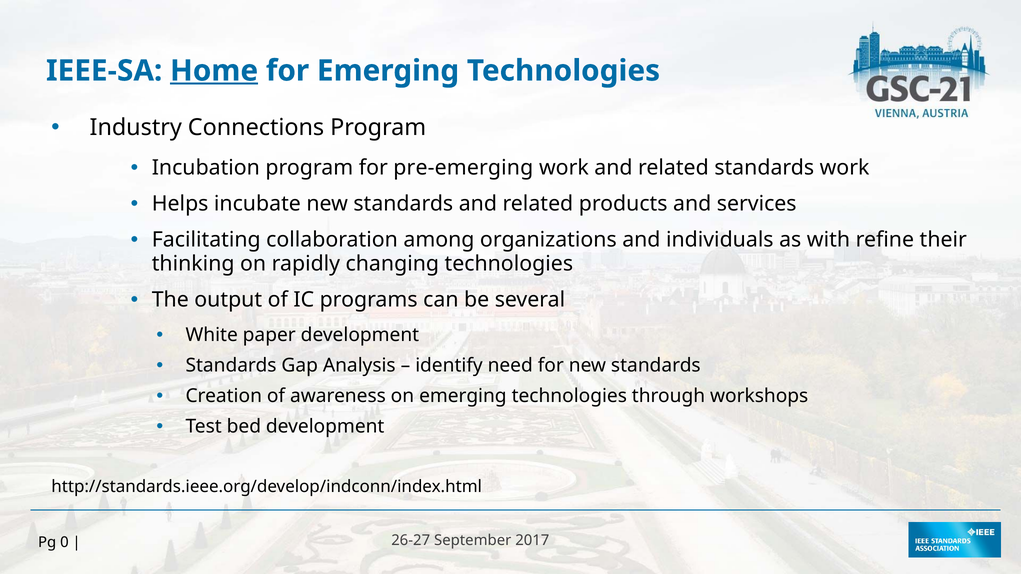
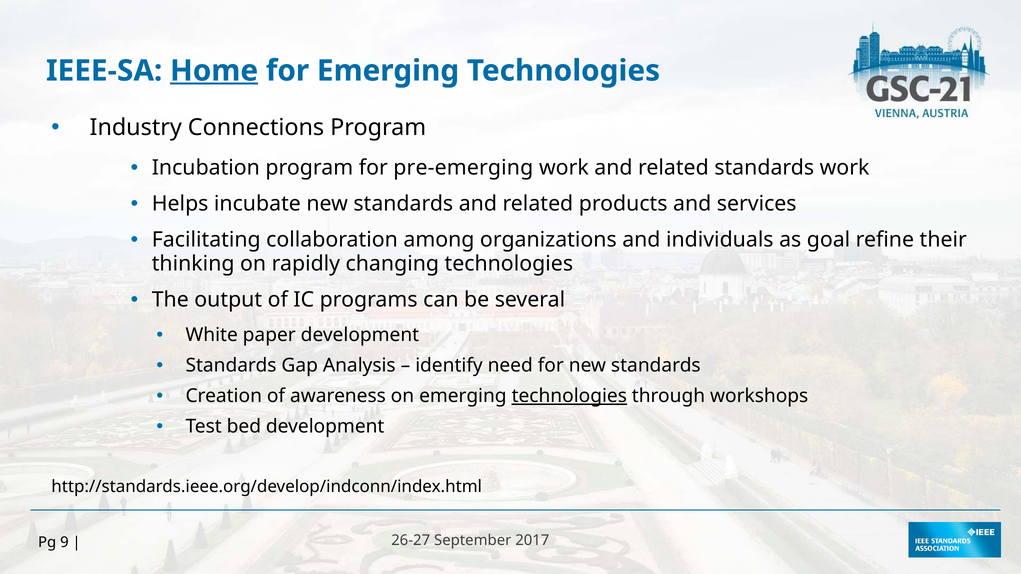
with: with -> goal (829, 240)
technologies underline: none -> present (569, 396)
0: 0 -> 9 (64, 543)
